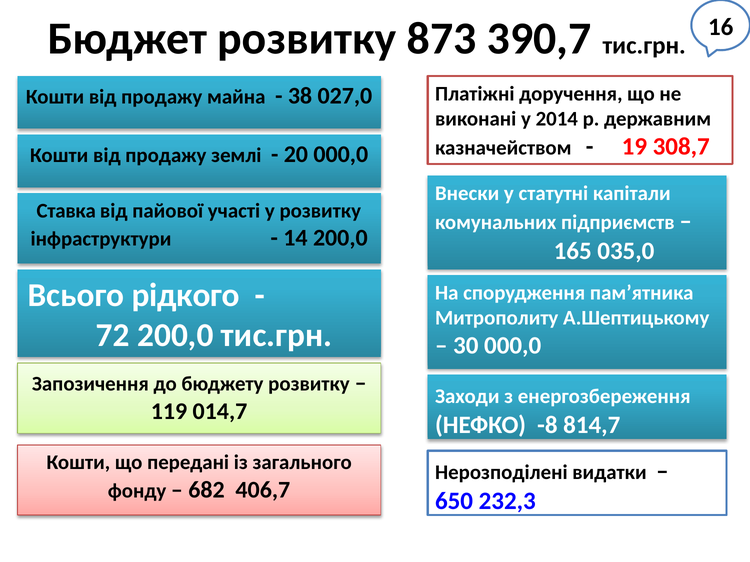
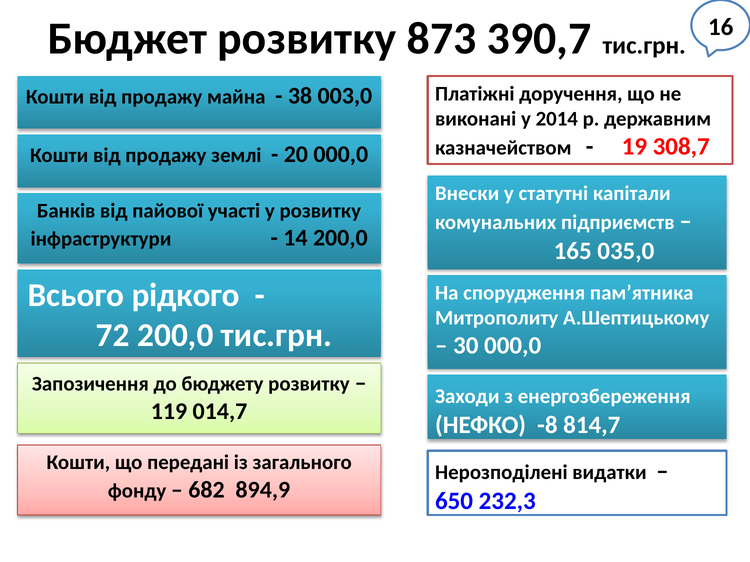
027,0: 027,0 -> 003,0 (345, 96)
Ставка: Ставка -> Банків (66, 211)
406,7: 406,7 -> 894,9 (263, 490)
